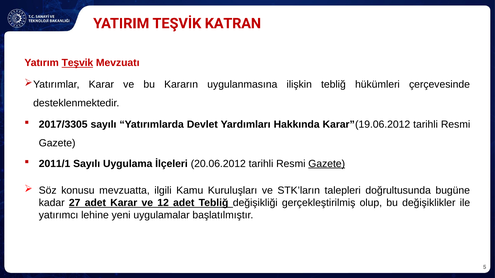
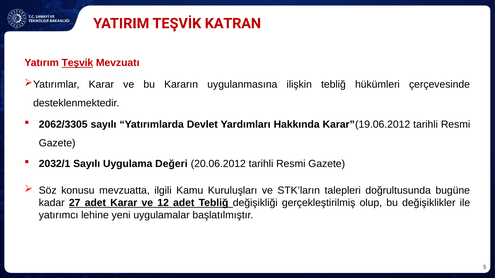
2017/3305: 2017/3305 -> 2062/3305 (63, 125)
2011/1: 2011/1 -> 2032/1 (55, 164)
İlçeleri: İlçeleri -> Değeri (171, 164)
Gazete underline: present -> none (327, 164)
